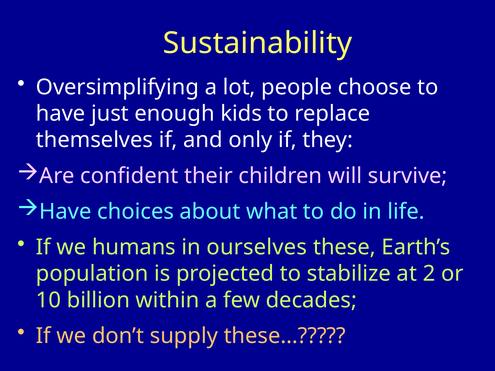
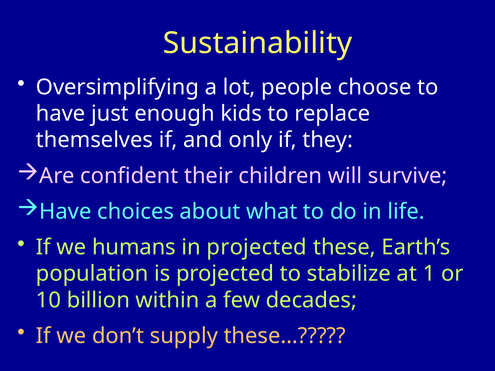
in ourselves: ourselves -> projected (257, 247)
2: 2 -> 1 (429, 274)
